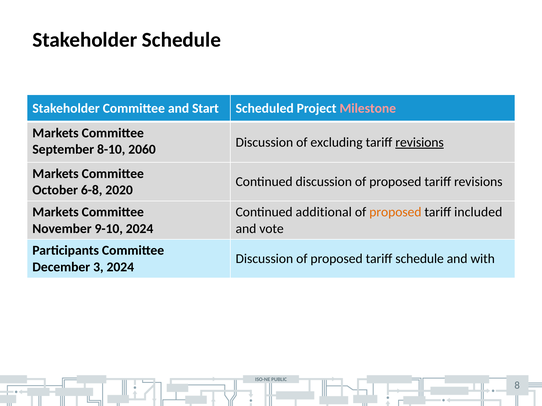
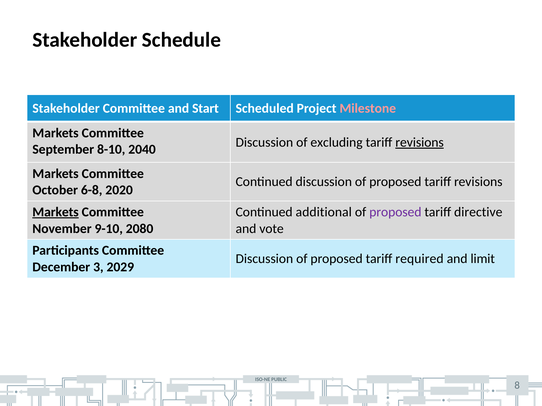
2060: 2060 -> 2040 (142, 150)
Markets underline: none -> present (56, 212)
proposed colour: orange -> purple (395, 212)
included: included -> directive (478, 212)
9-10 2024: 2024 -> 2080 (140, 229)
tariff schedule: schedule -> required (419, 259)
with: with -> limit (483, 259)
3 2024: 2024 -> 2029 (120, 267)
